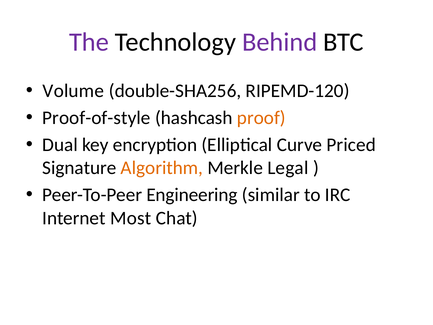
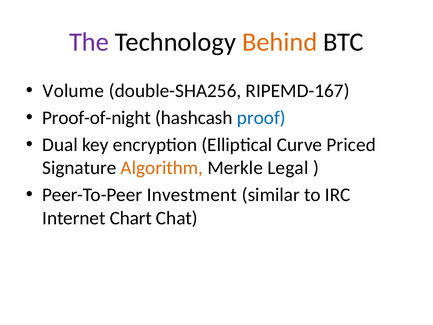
Behind colour: purple -> orange (280, 42)
RIPEMD-120: RIPEMD-120 -> RIPEMD-167 (298, 91)
Proof-of-style: Proof-of-style -> Proof-of-night (97, 118)
proof colour: orange -> blue (261, 118)
Engineering: Engineering -> Investment (192, 195)
Most: Most -> Chart (131, 218)
